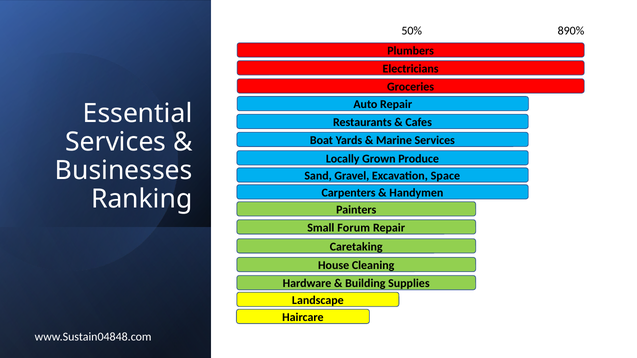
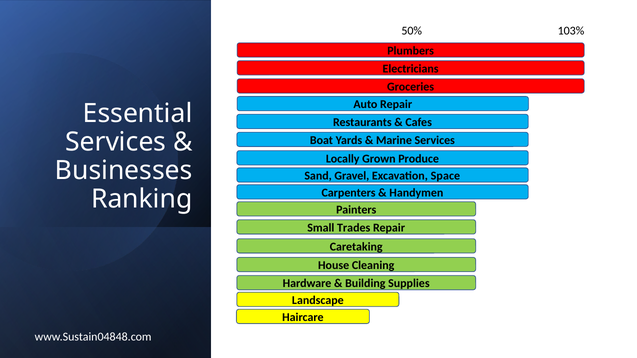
890%: 890% -> 103% (571, 31)
Forum: Forum -> Trades (354, 228)
